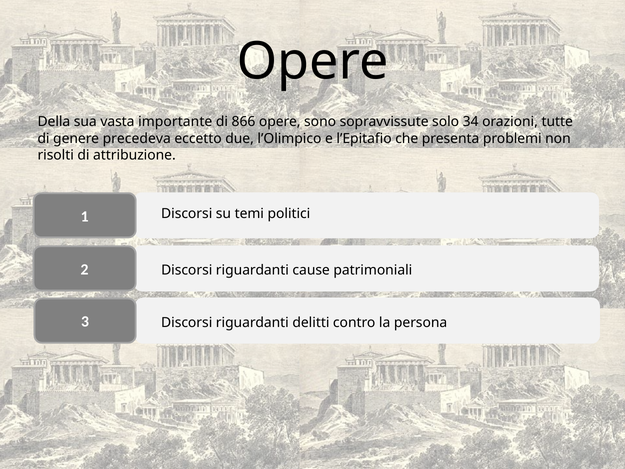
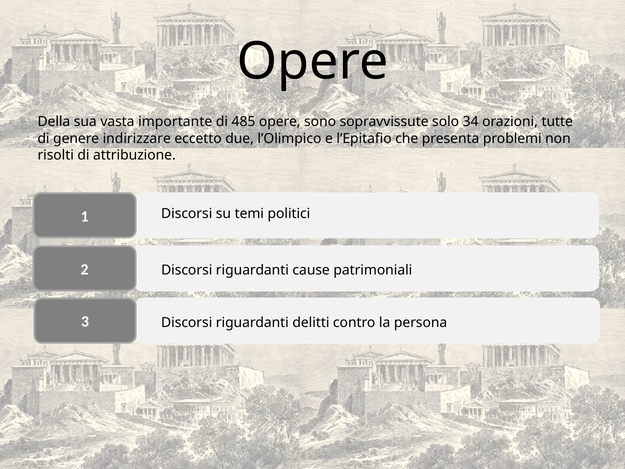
866: 866 -> 485 (243, 122)
precedeva: precedeva -> indirizzare (137, 138)
